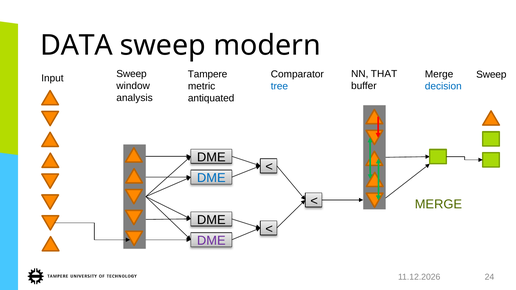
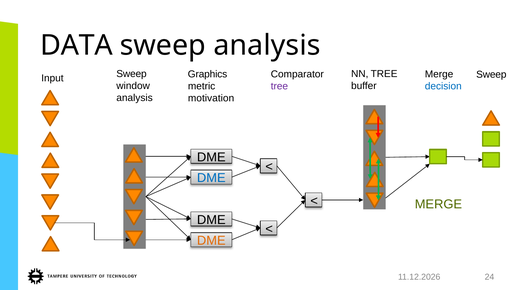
sweep modern: modern -> analysis (267, 46)
NN THAT: THAT -> TREE (384, 74)
Tampere: Tampere -> Graphics (208, 74)
tree colour: blue -> purple (279, 86)
antiquated: antiquated -> motivation (211, 98)
DME colour: purple -> orange (211, 241)
